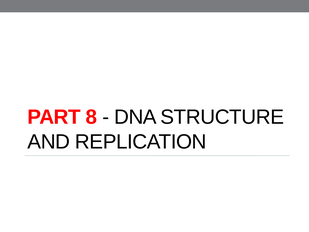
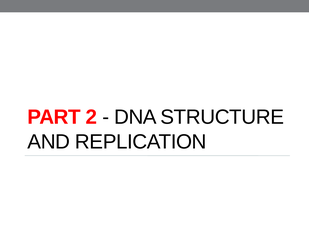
8: 8 -> 2 (91, 117)
